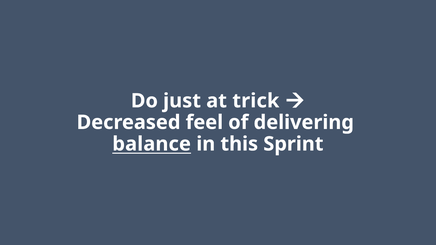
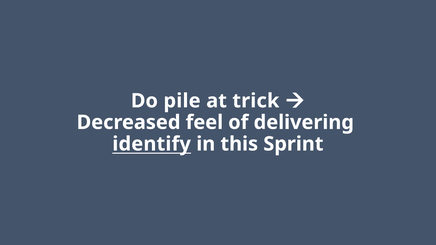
just: just -> pile (182, 101)
balance: balance -> identify (152, 144)
